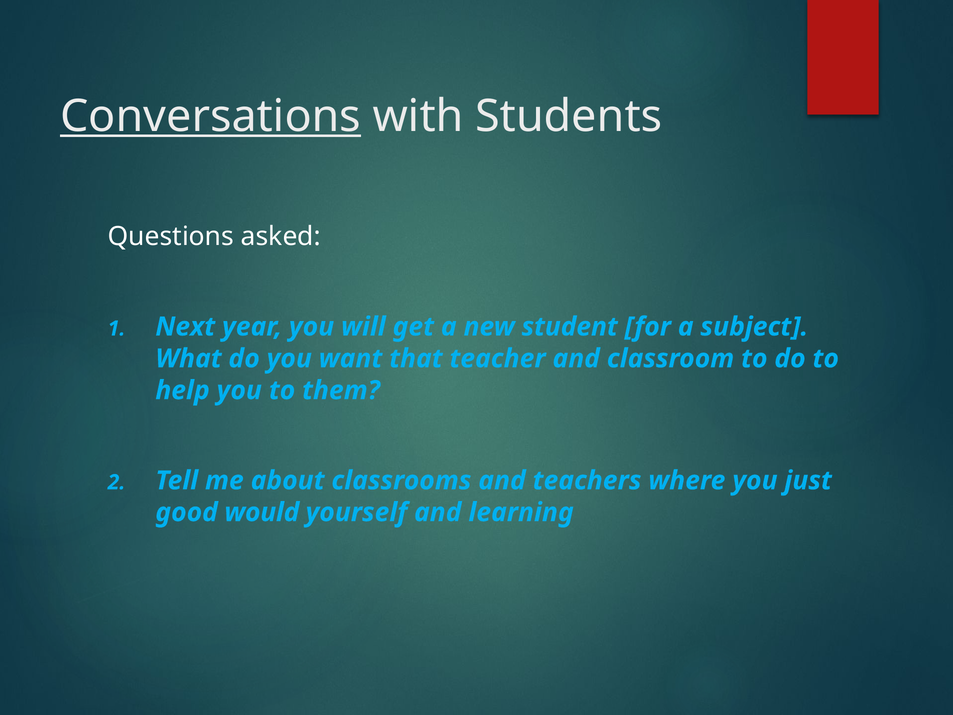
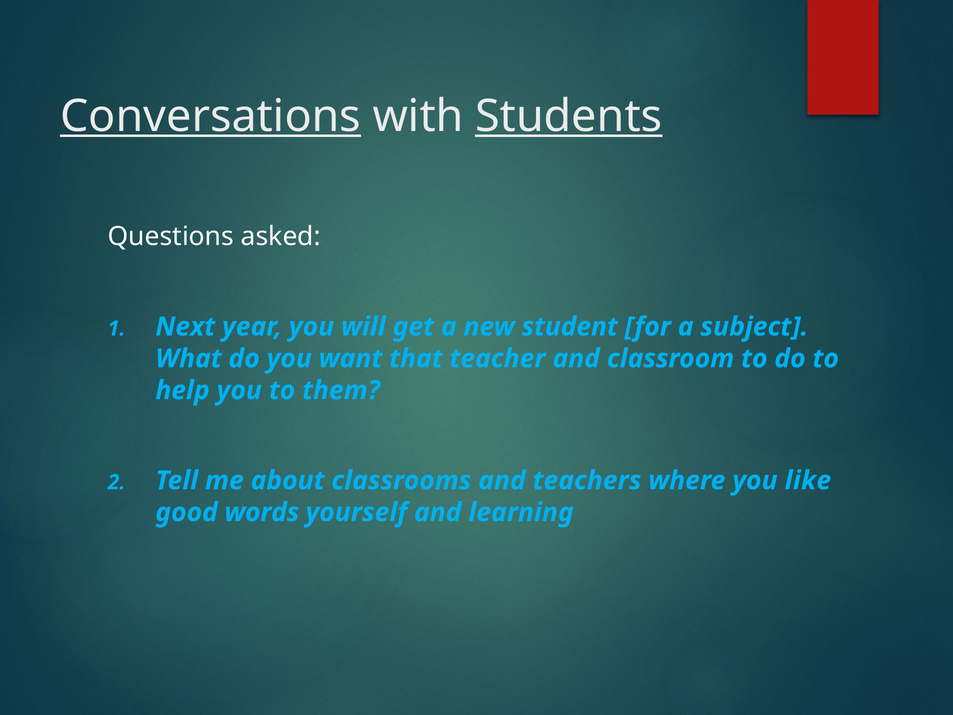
Students underline: none -> present (569, 116)
just: just -> like (808, 480)
would: would -> words (262, 512)
